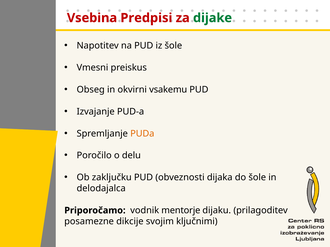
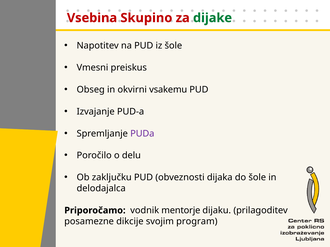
Predpisi: Predpisi -> Skupino (146, 18)
PUDa colour: orange -> purple (142, 134)
ključnimi: ključnimi -> program (197, 222)
